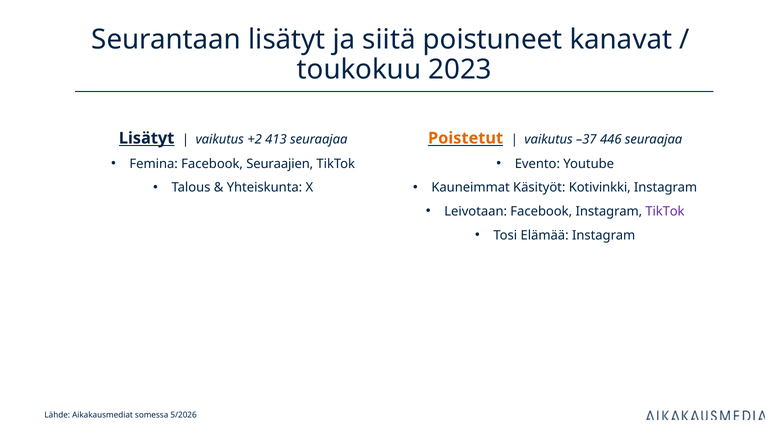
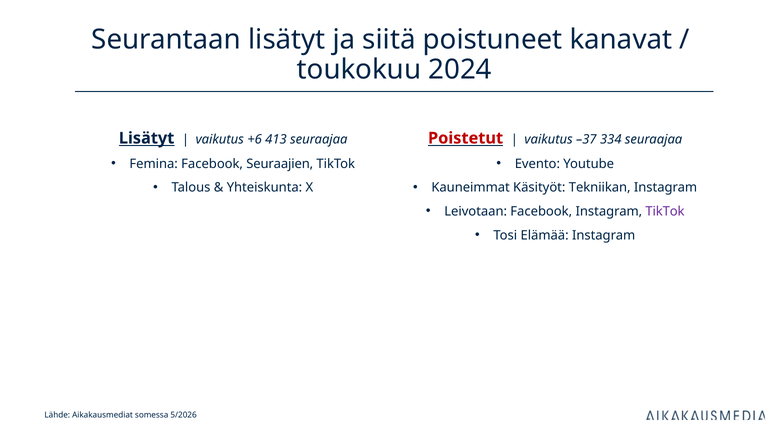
2023: 2023 -> 2024 (460, 69)
+2: +2 -> +6 (255, 139)
Poistetut colour: orange -> red (466, 138)
446: 446 -> 334 (611, 139)
Kotivinkki: Kotivinkki -> Tekniikan (600, 187)
